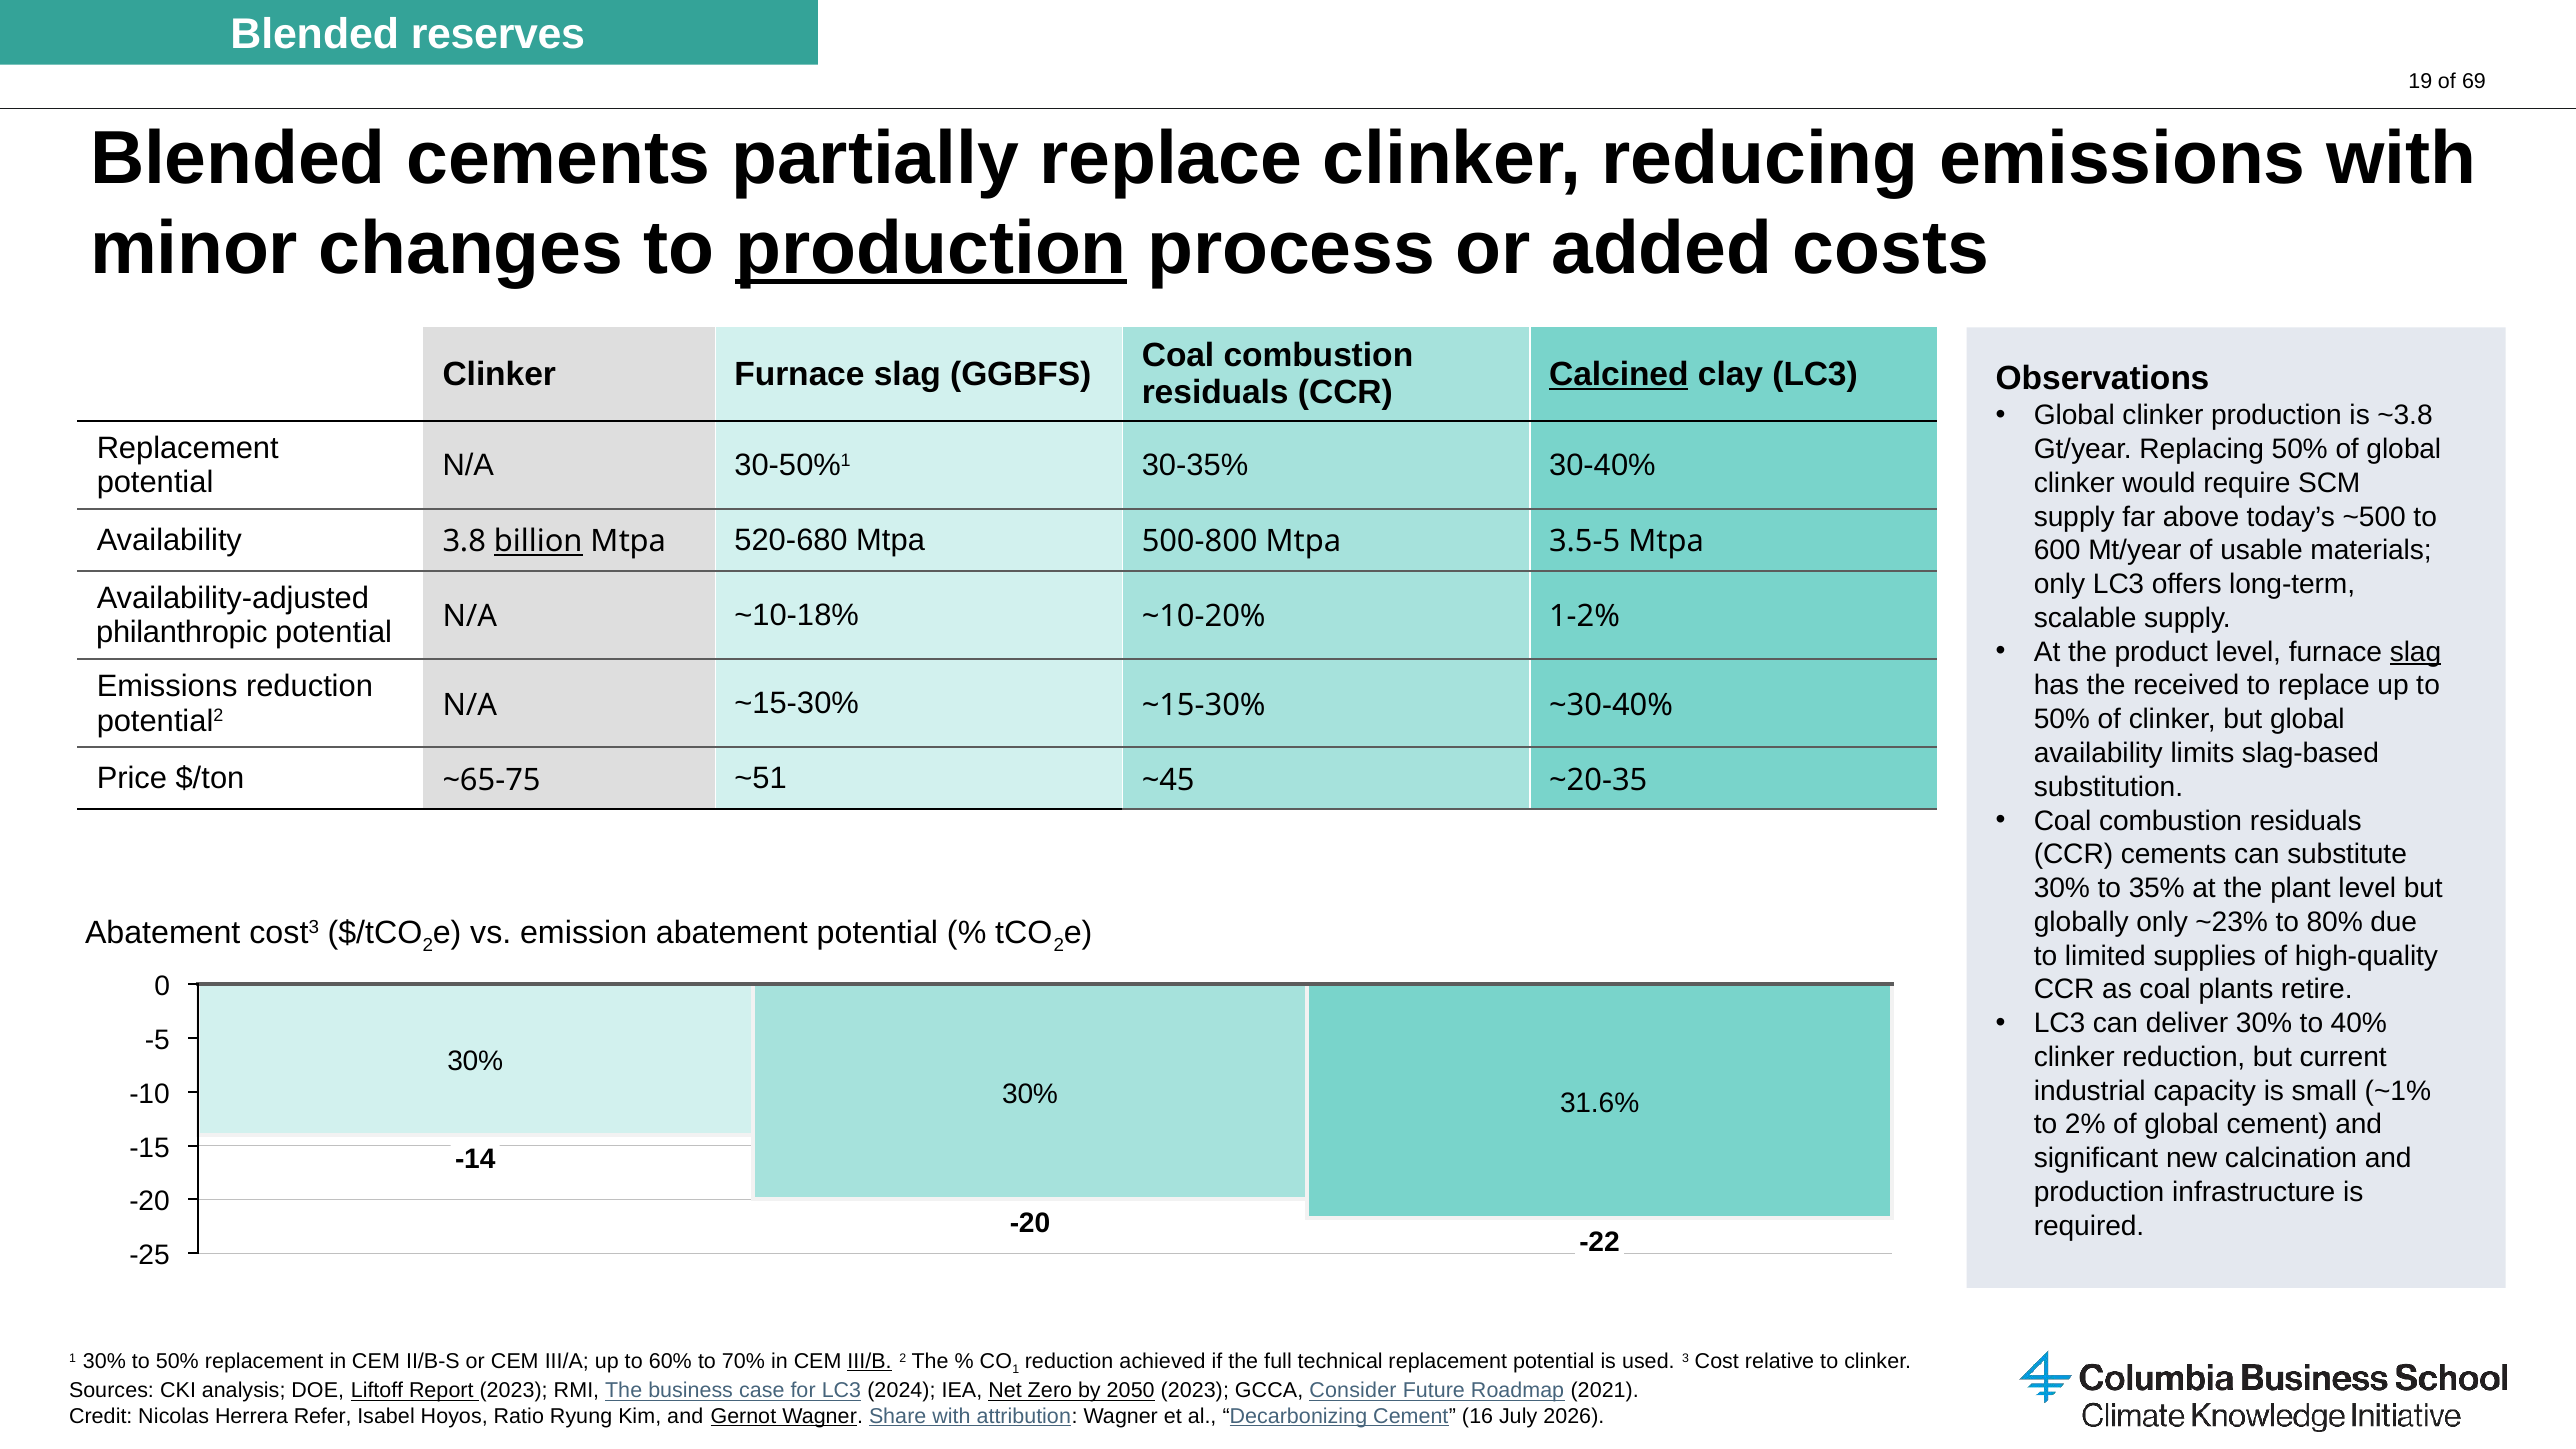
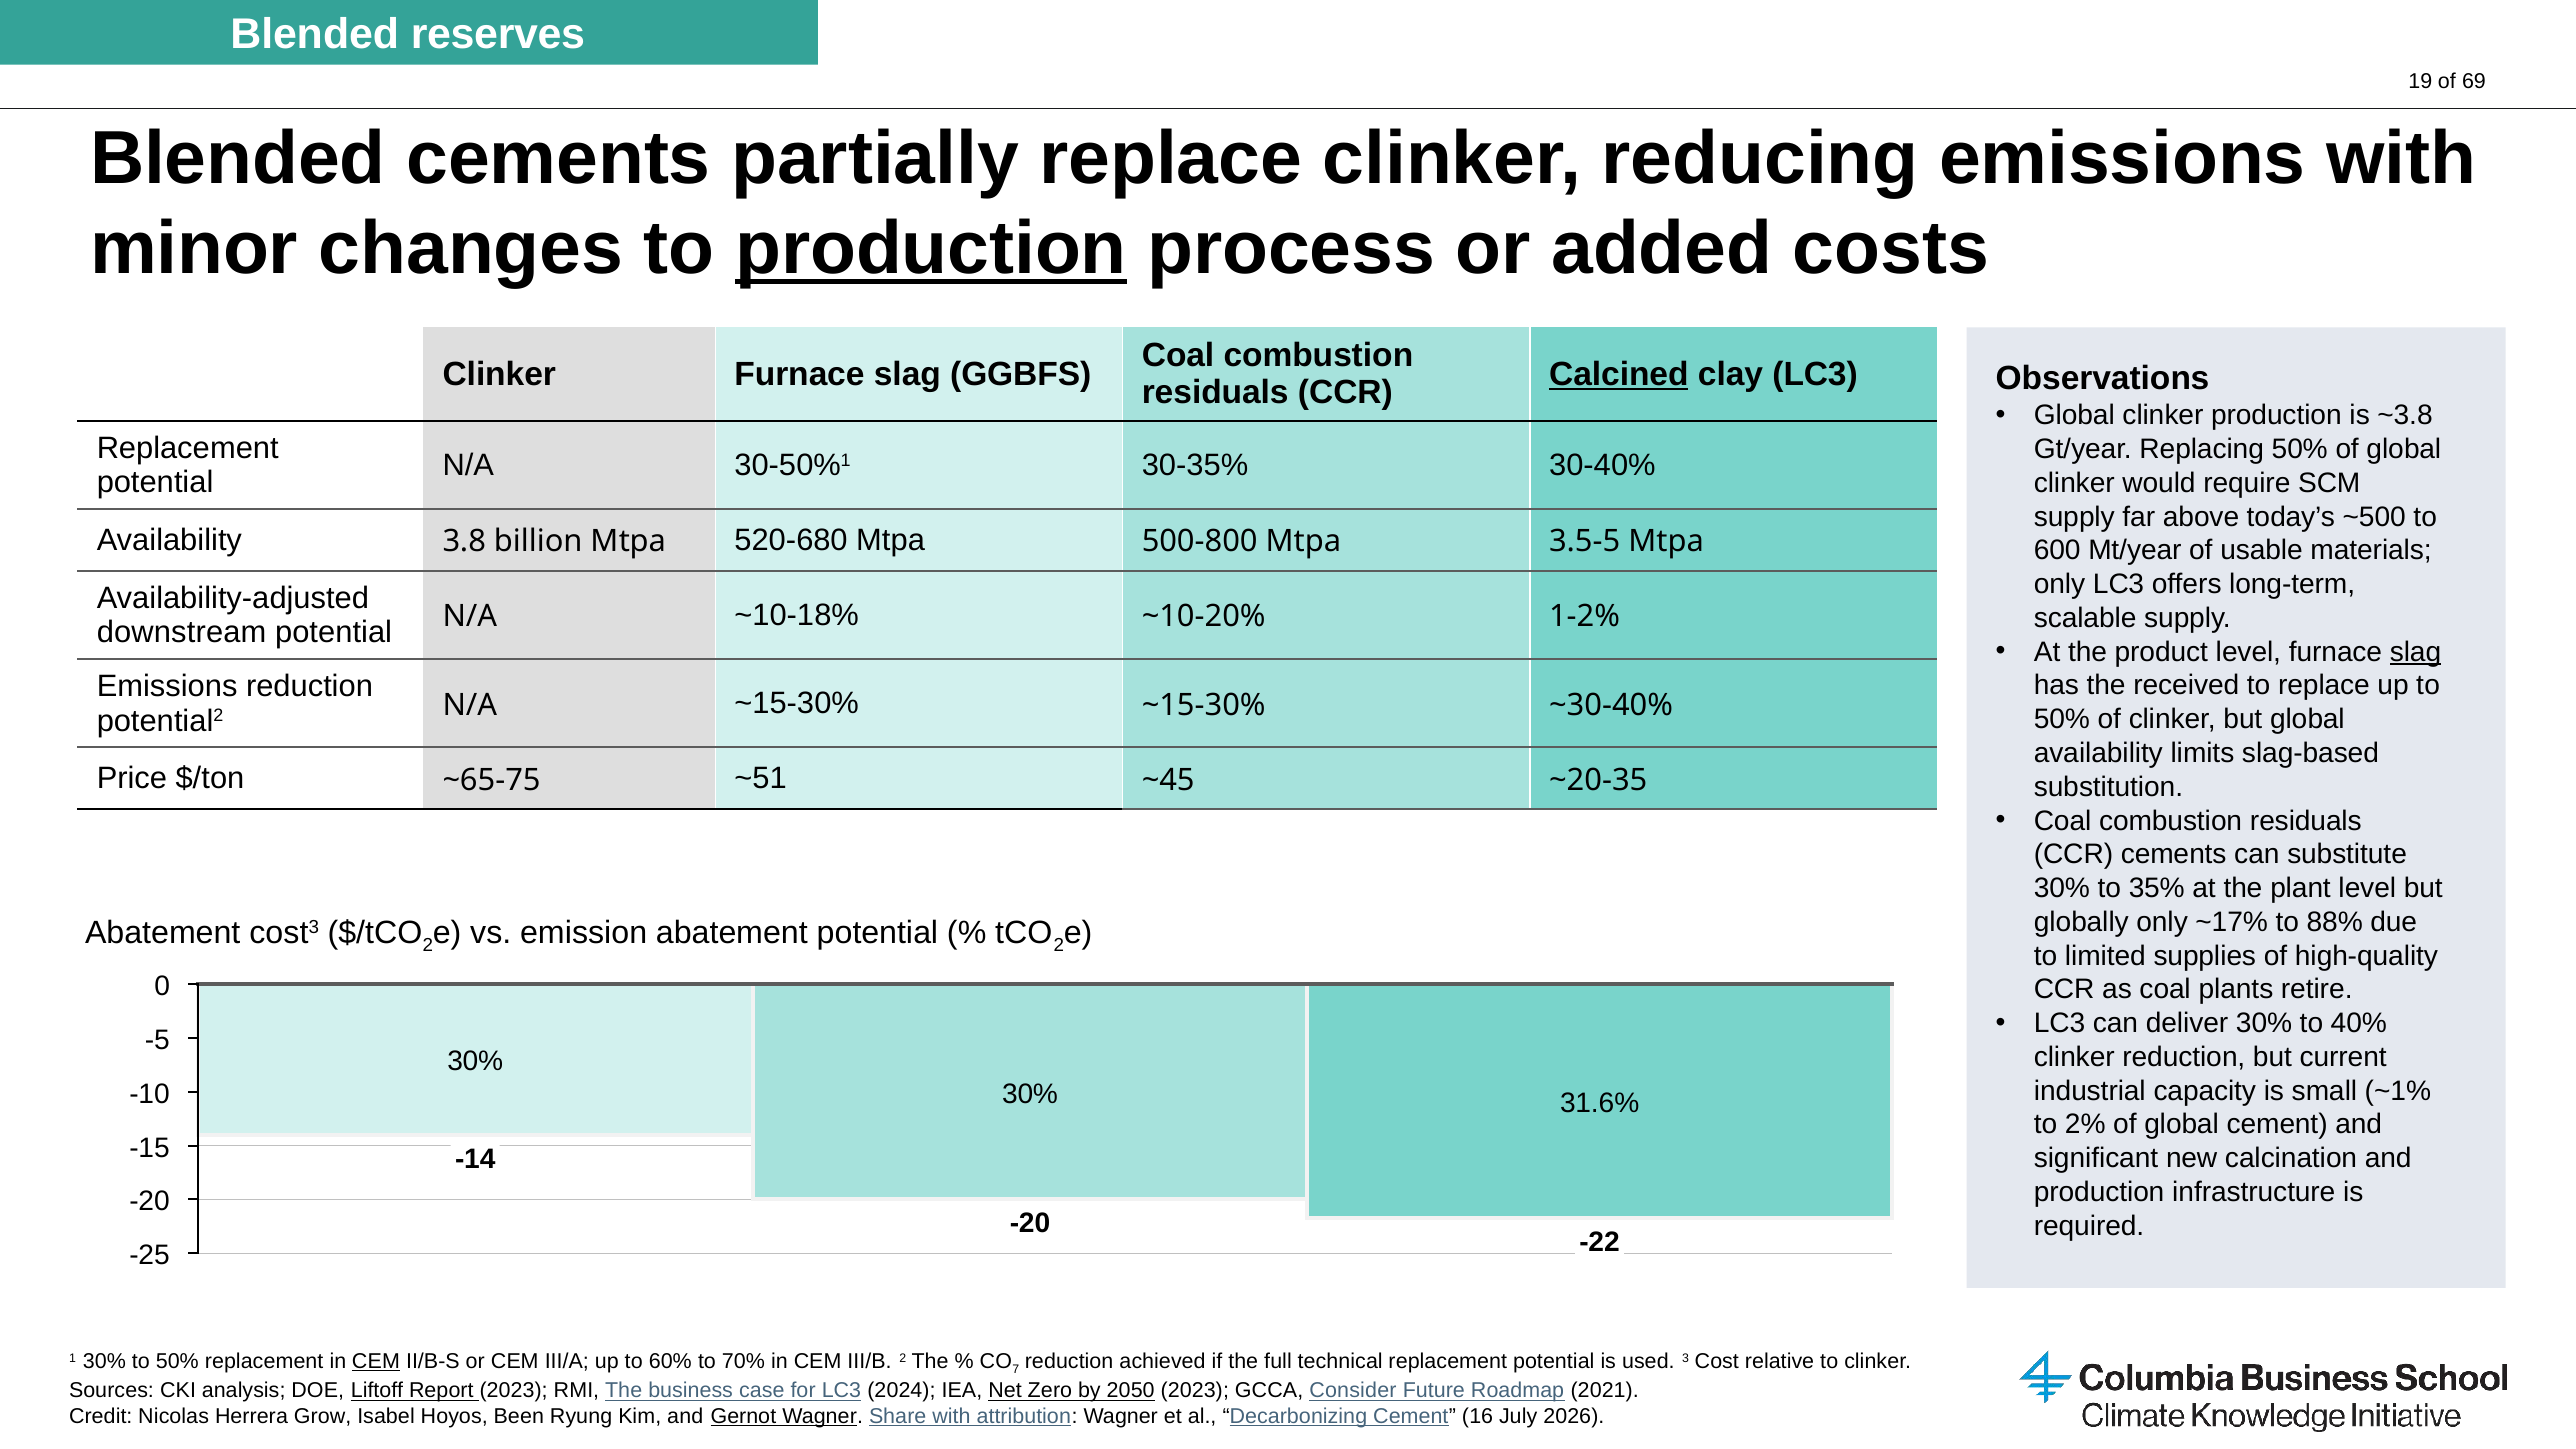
billion underline: present -> none (538, 542)
philanthropic: philanthropic -> downstream (182, 633)
~23%: ~23% -> ~17% (2232, 922)
80%: 80% -> 88% (2335, 922)
CEM underline: none -> present (376, 1361)
III/B underline: present -> none (870, 1361)
1: 1 -> 7 (1016, 1370)
Refer: Refer -> Grow (323, 1416)
Ratio: Ratio -> Been (519, 1416)
